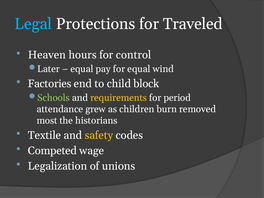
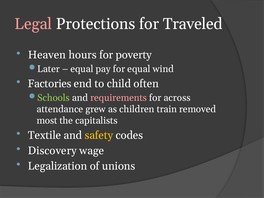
Legal colour: light blue -> pink (33, 24)
control: control -> poverty (134, 55)
block: block -> often (146, 84)
requirements colour: yellow -> pink (119, 98)
period: period -> across (177, 98)
burn: burn -> train (167, 109)
historians: historians -> capitalists (96, 121)
Competed: Competed -> Discovery (52, 151)
